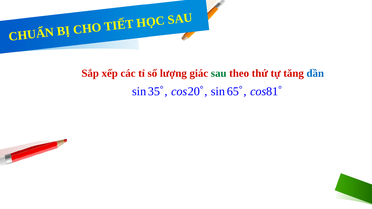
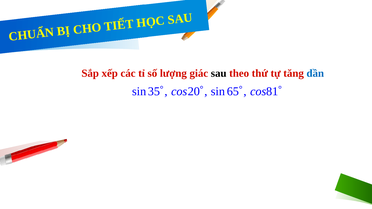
sau colour: green -> black (219, 73)
